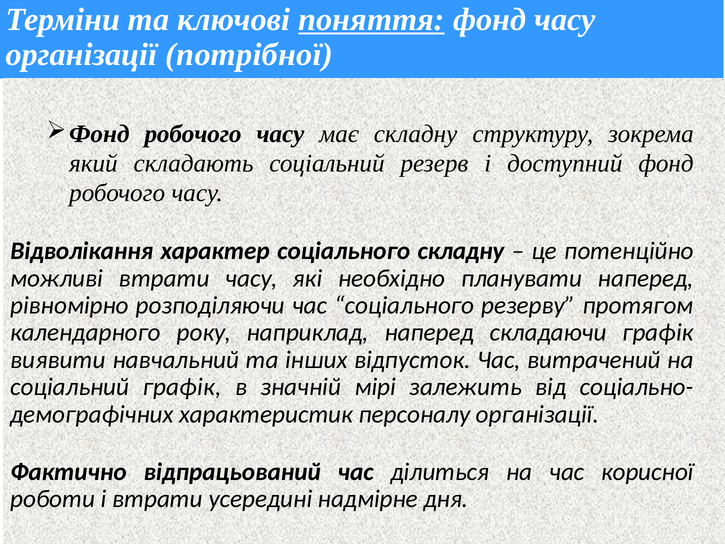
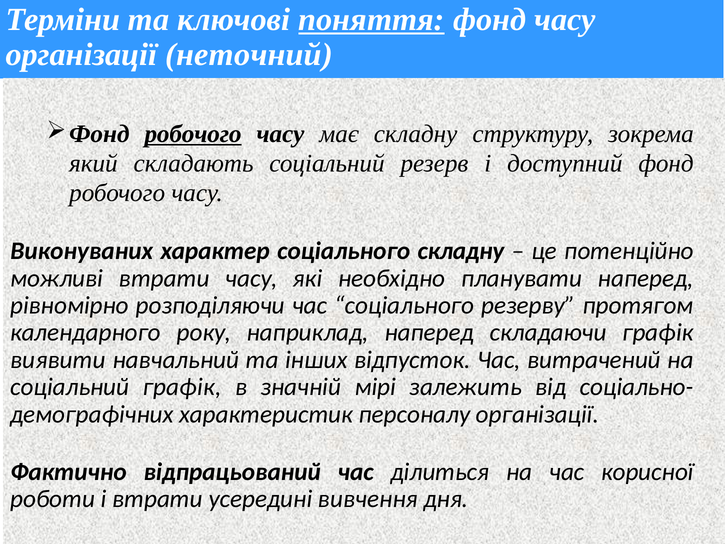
потрібної: потрібної -> неточний (249, 54)
робочого underline: none -> present (193, 134)
Відволікання: Відволікання -> Виконуваних (82, 251)
надмірне: надмірне -> вивчення (368, 499)
